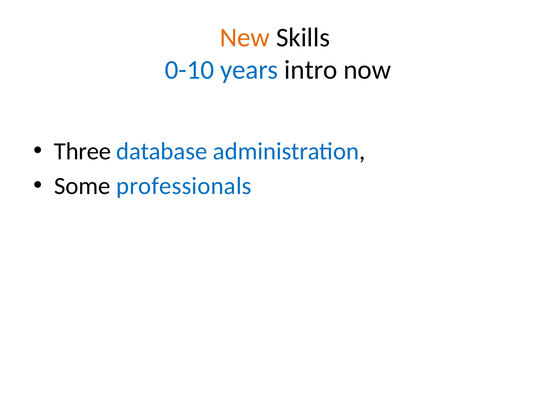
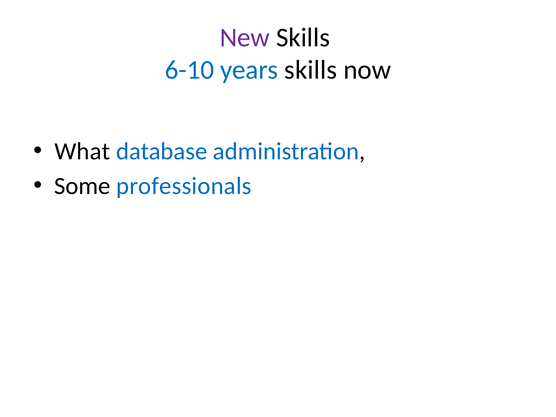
New colour: orange -> purple (245, 38)
0-10: 0-10 -> 6-10 (189, 70)
years intro: intro -> skills (311, 70)
Three: Three -> What (82, 151)
